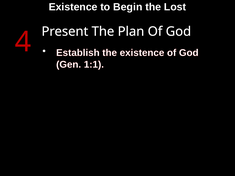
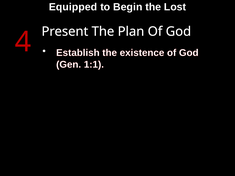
Existence: Existence -> Equipped (73, 7)
